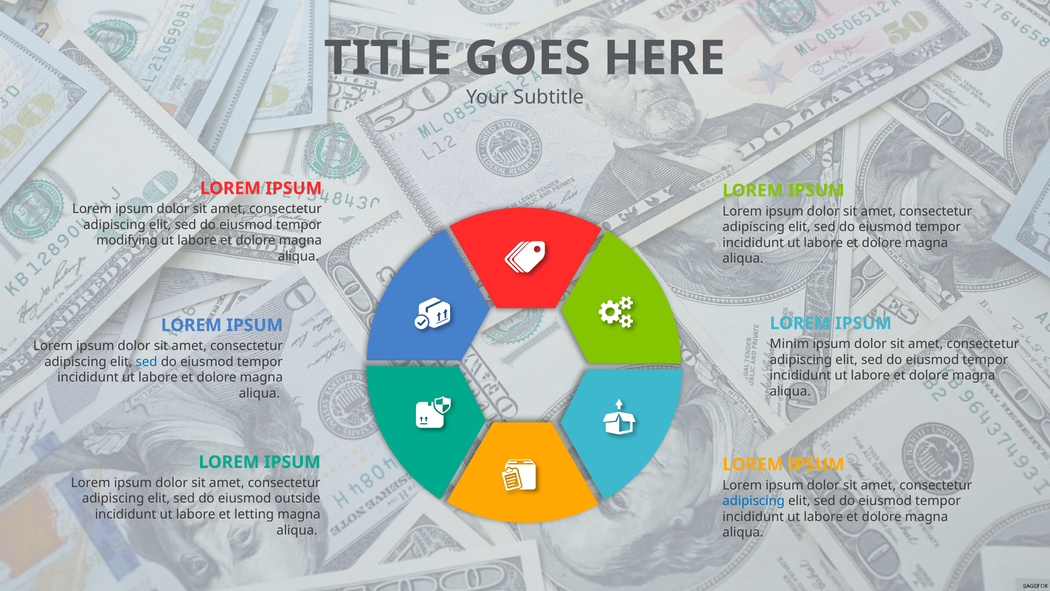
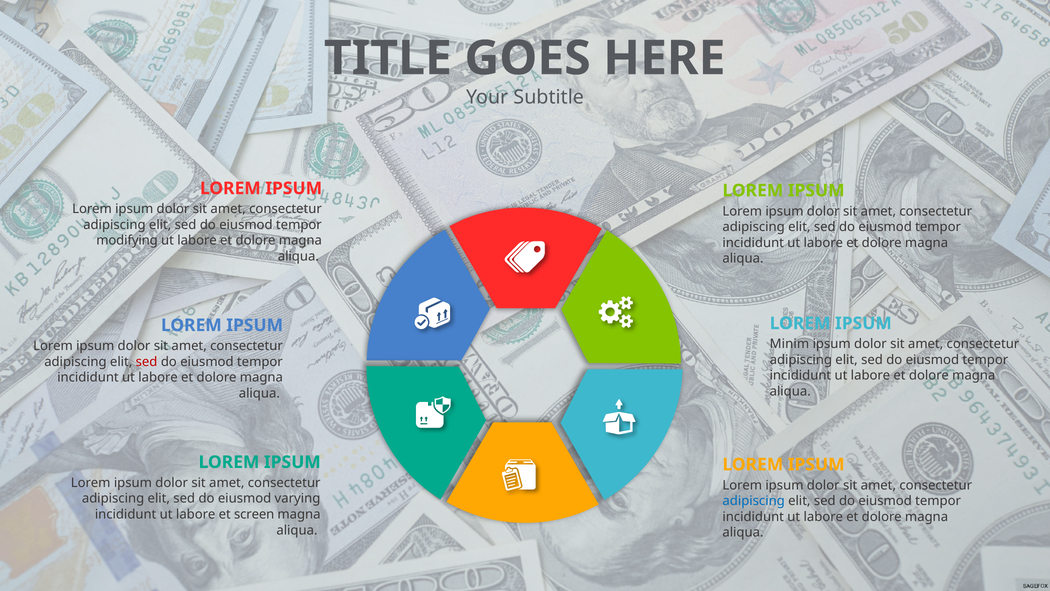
sed colour: blue -> red (147, 362)
outside: outside -> varying (298, 498)
letting: letting -> screen (254, 514)
